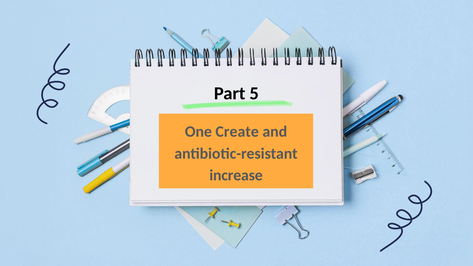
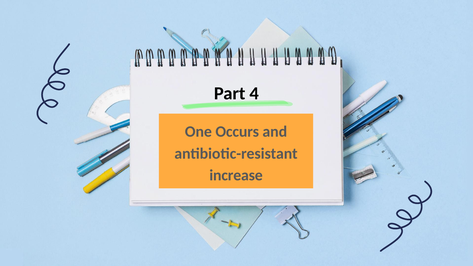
5: 5 -> 4 (254, 94)
Create: Create -> Occurs (237, 132)
